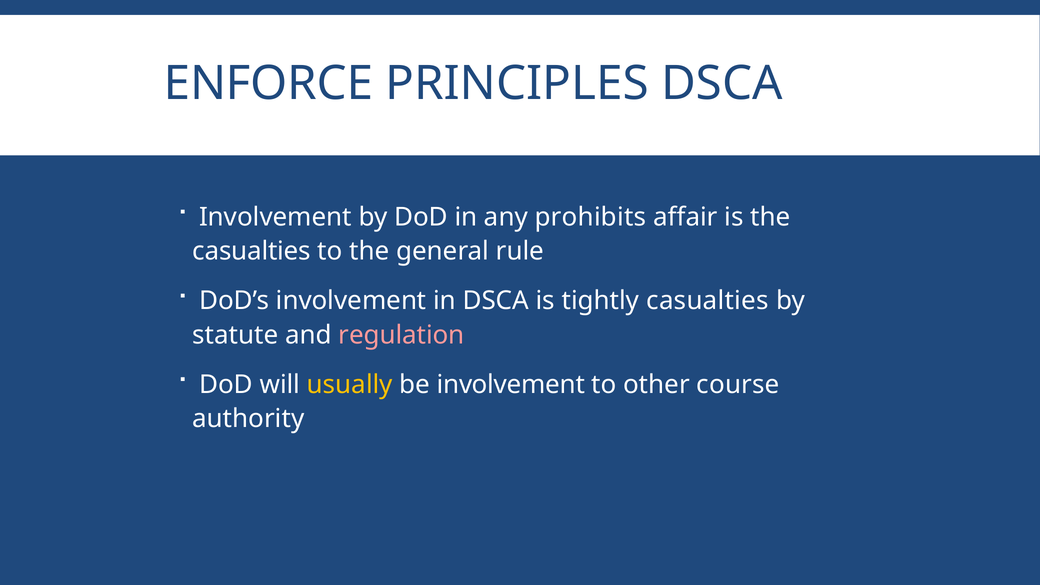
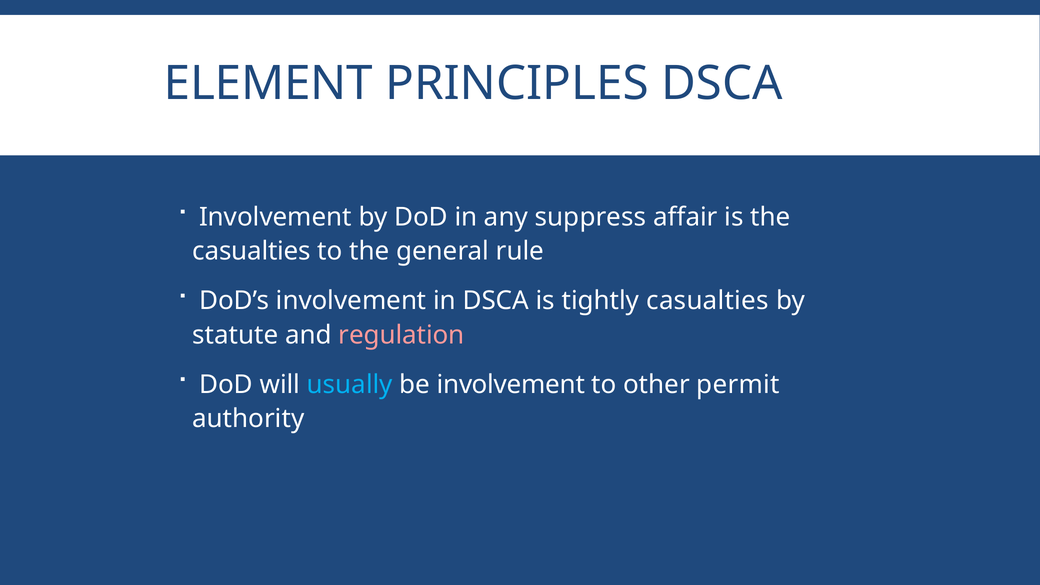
ENFORCE: ENFORCE -> ELEMENT (268, 83)
prohibits: prohibits -> suppress (590, 217)
usually colour: yellow -> light blue (350, 385)
course: course -> permit (738, 385)
